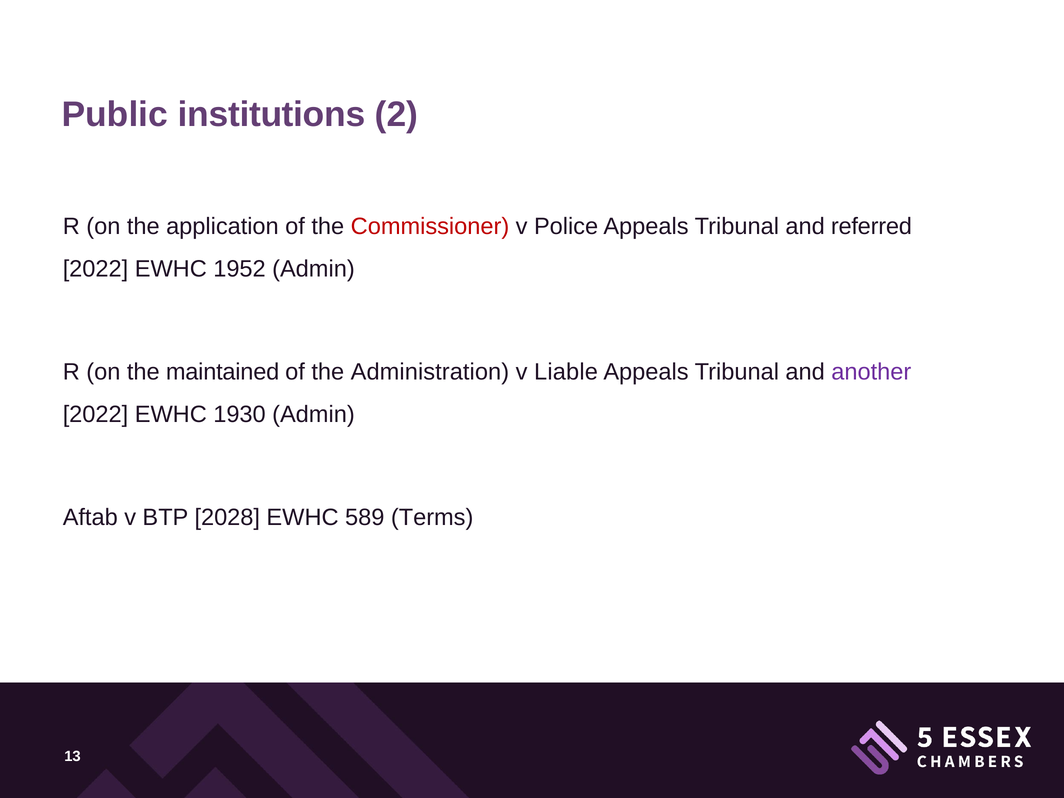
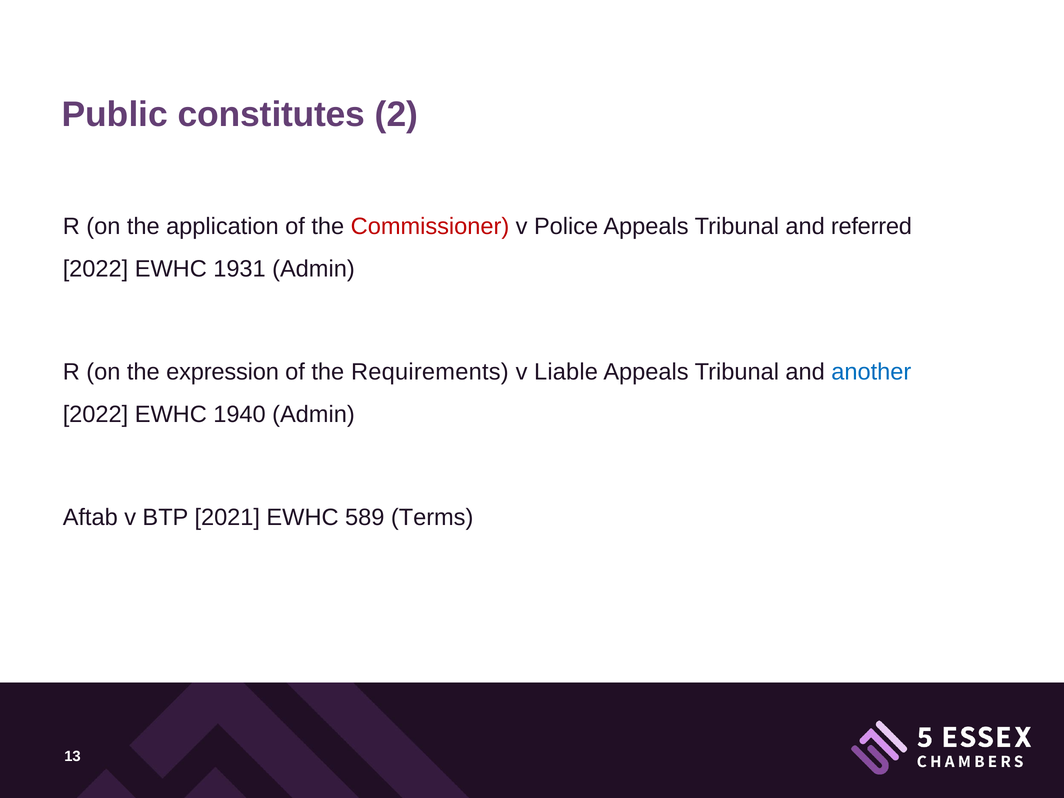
institutions: institutions -> constitutes (272, 115)
1952: 1952 -> 1931 (240, 269)
maintained: maintained -> expression (223, 372)
Administration: Administration -> Requirements (430, 372)
another colour: purple -> blue (871, 372)
1930: 1930 -> 1940 (240, 414)
2028: 2028 -> 2021 (227, 517)
